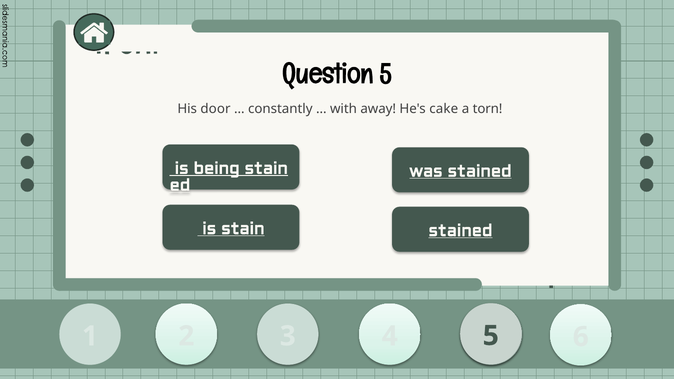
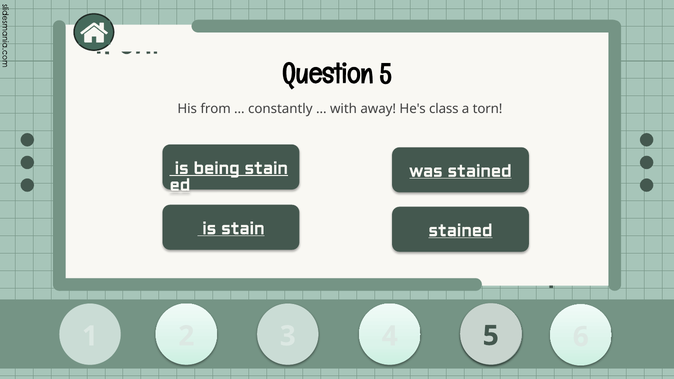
door: door -> from (216, 109)
cake: cake -> class (444, 109)
